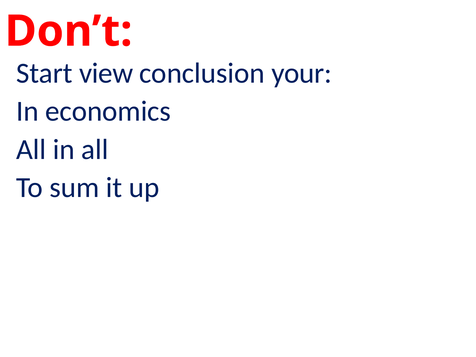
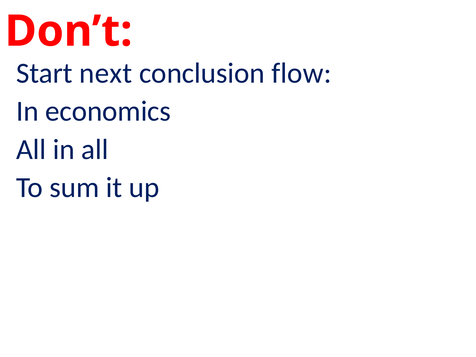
view: view -> next (106, 73)
your: your -> flow (301, 73)
